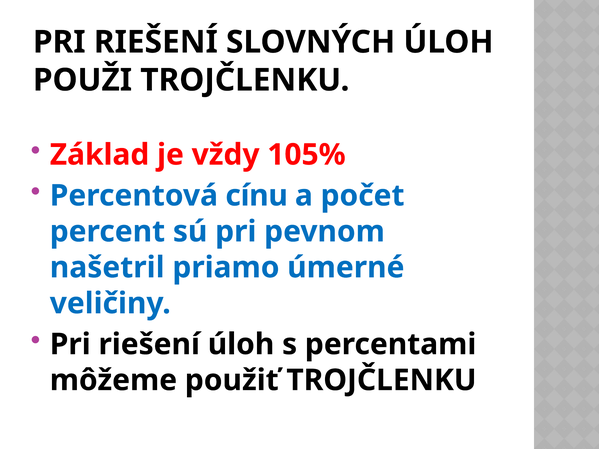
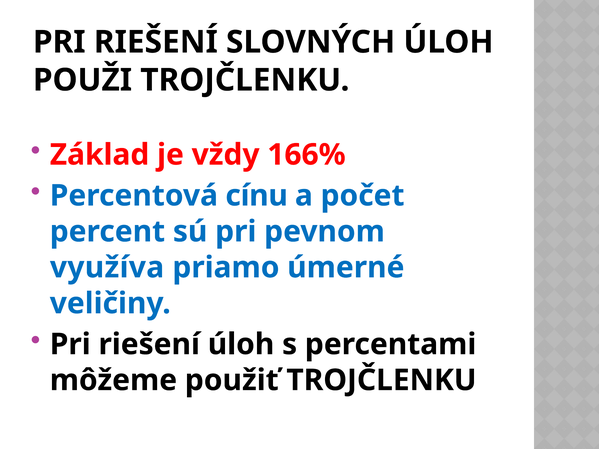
105%: 105% -> 166% (306, 155)
našetril: našetril -> využíva (107, 268)
